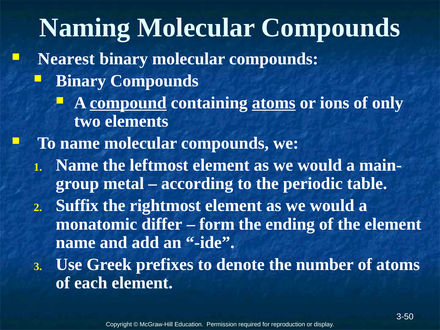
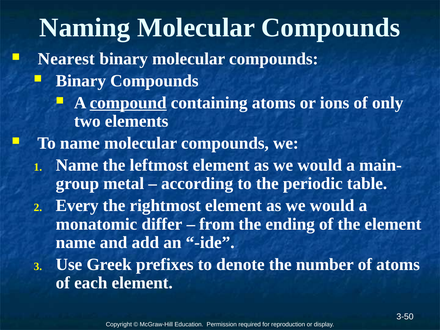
atoms underline: present -> none (274, 103)
Suffix: Suffix -> Every (77, 206)
form: form -> from (217, 224)
